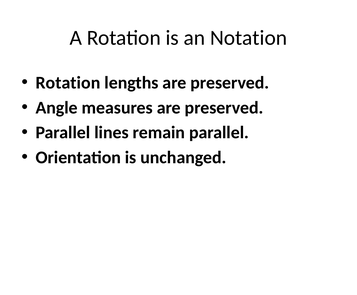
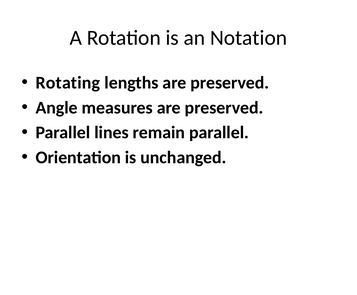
Rotation: Rotation -> Rotating (68, 83)
